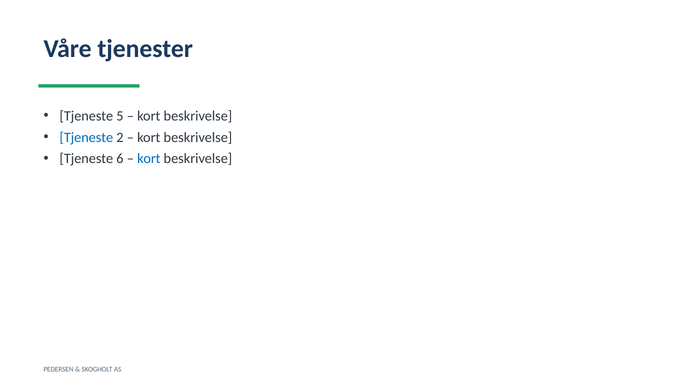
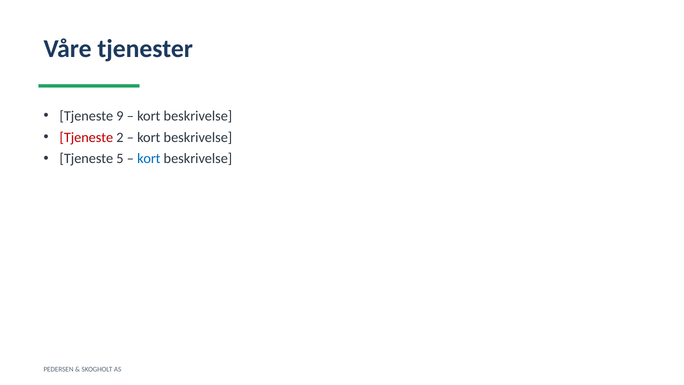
5: 5 -> 9 (120, 116)
Tjeneste colour: blue -> red (86, 137)
6: 6 -> 5 (120, 159)
